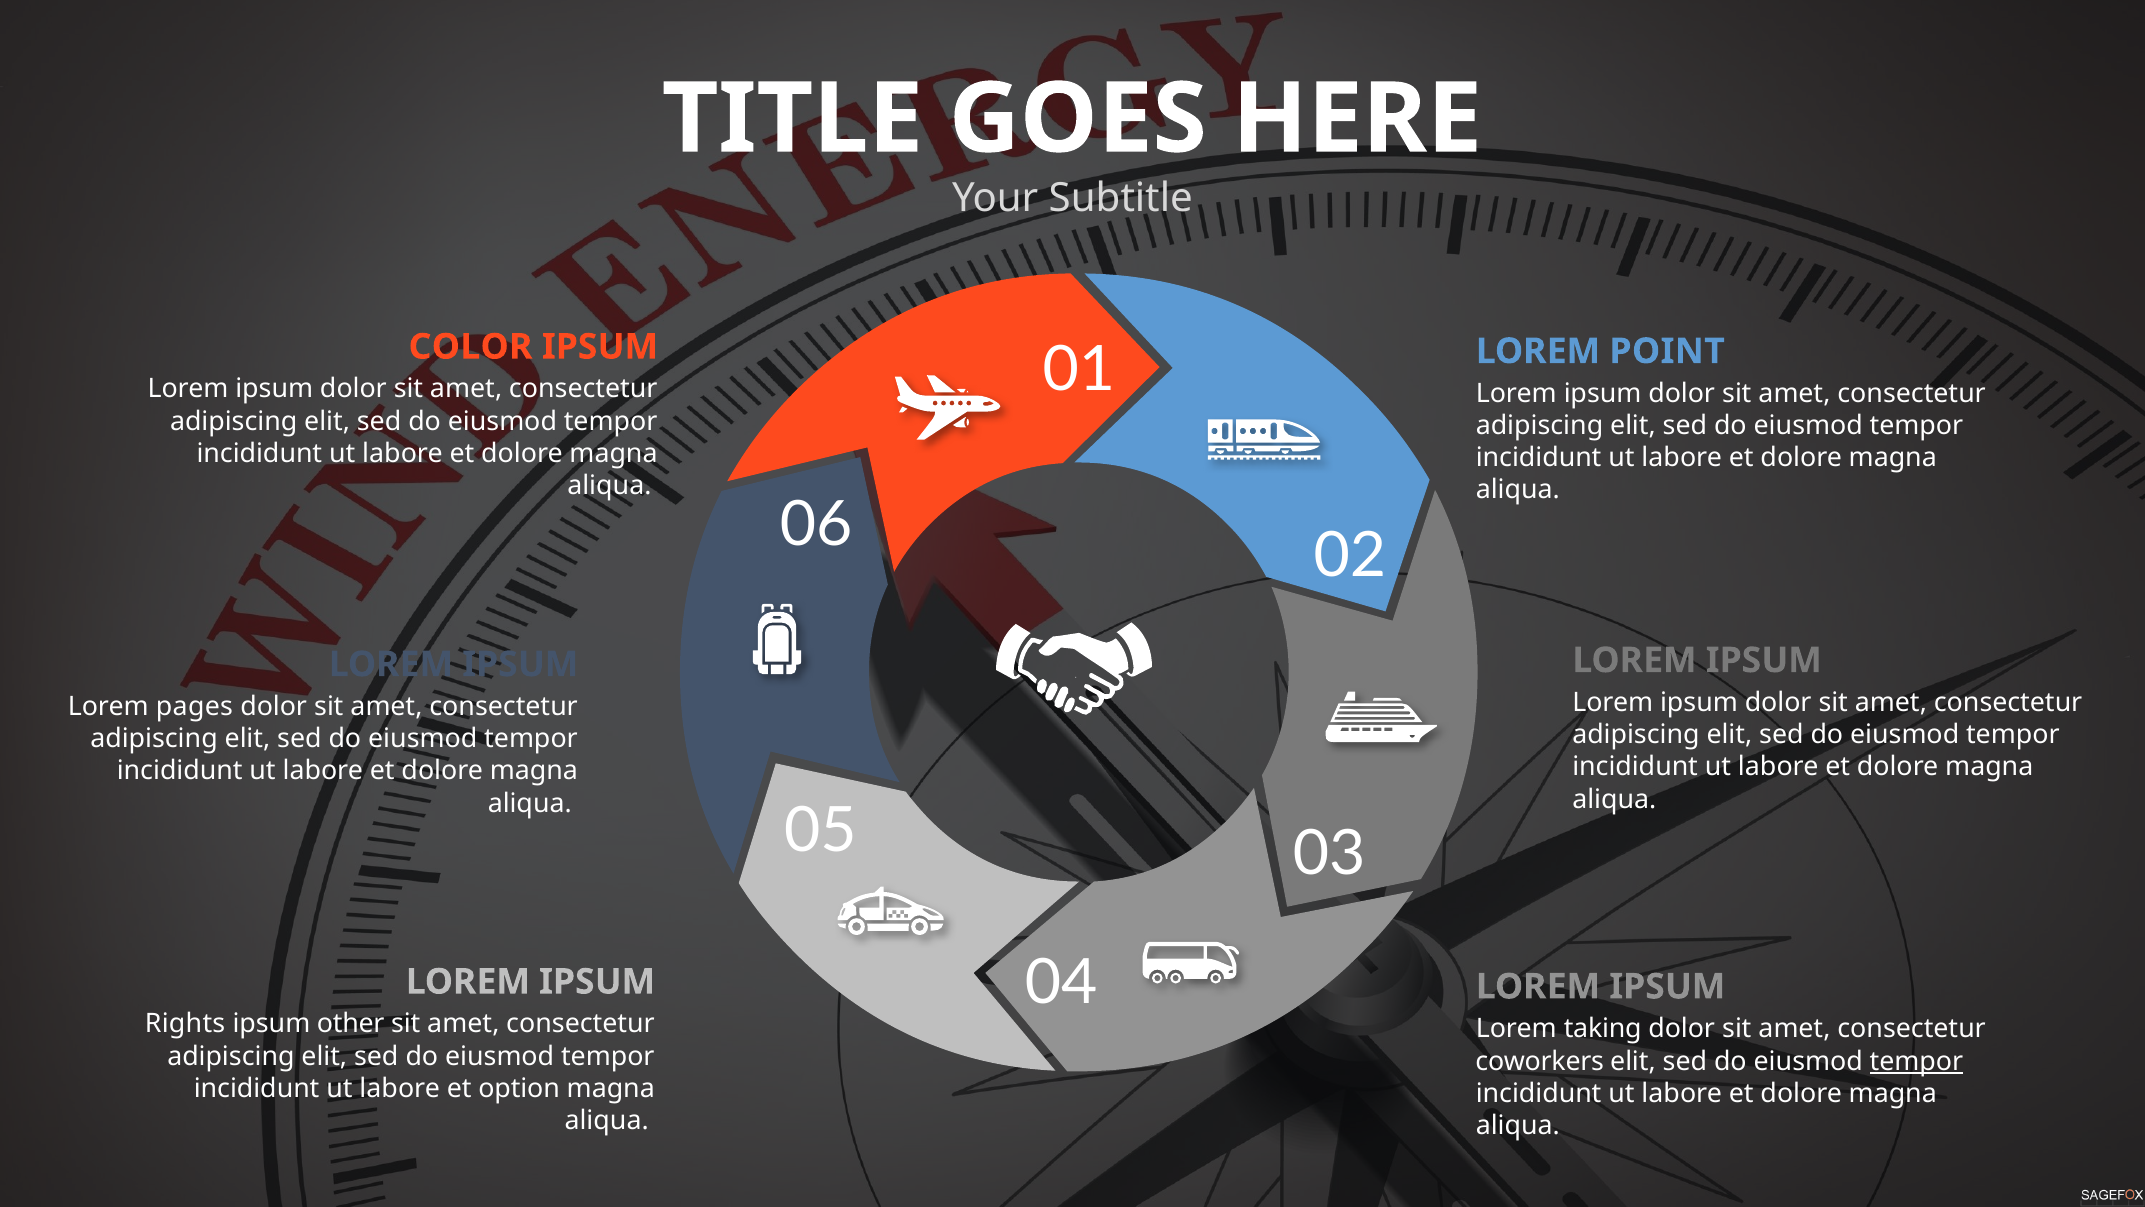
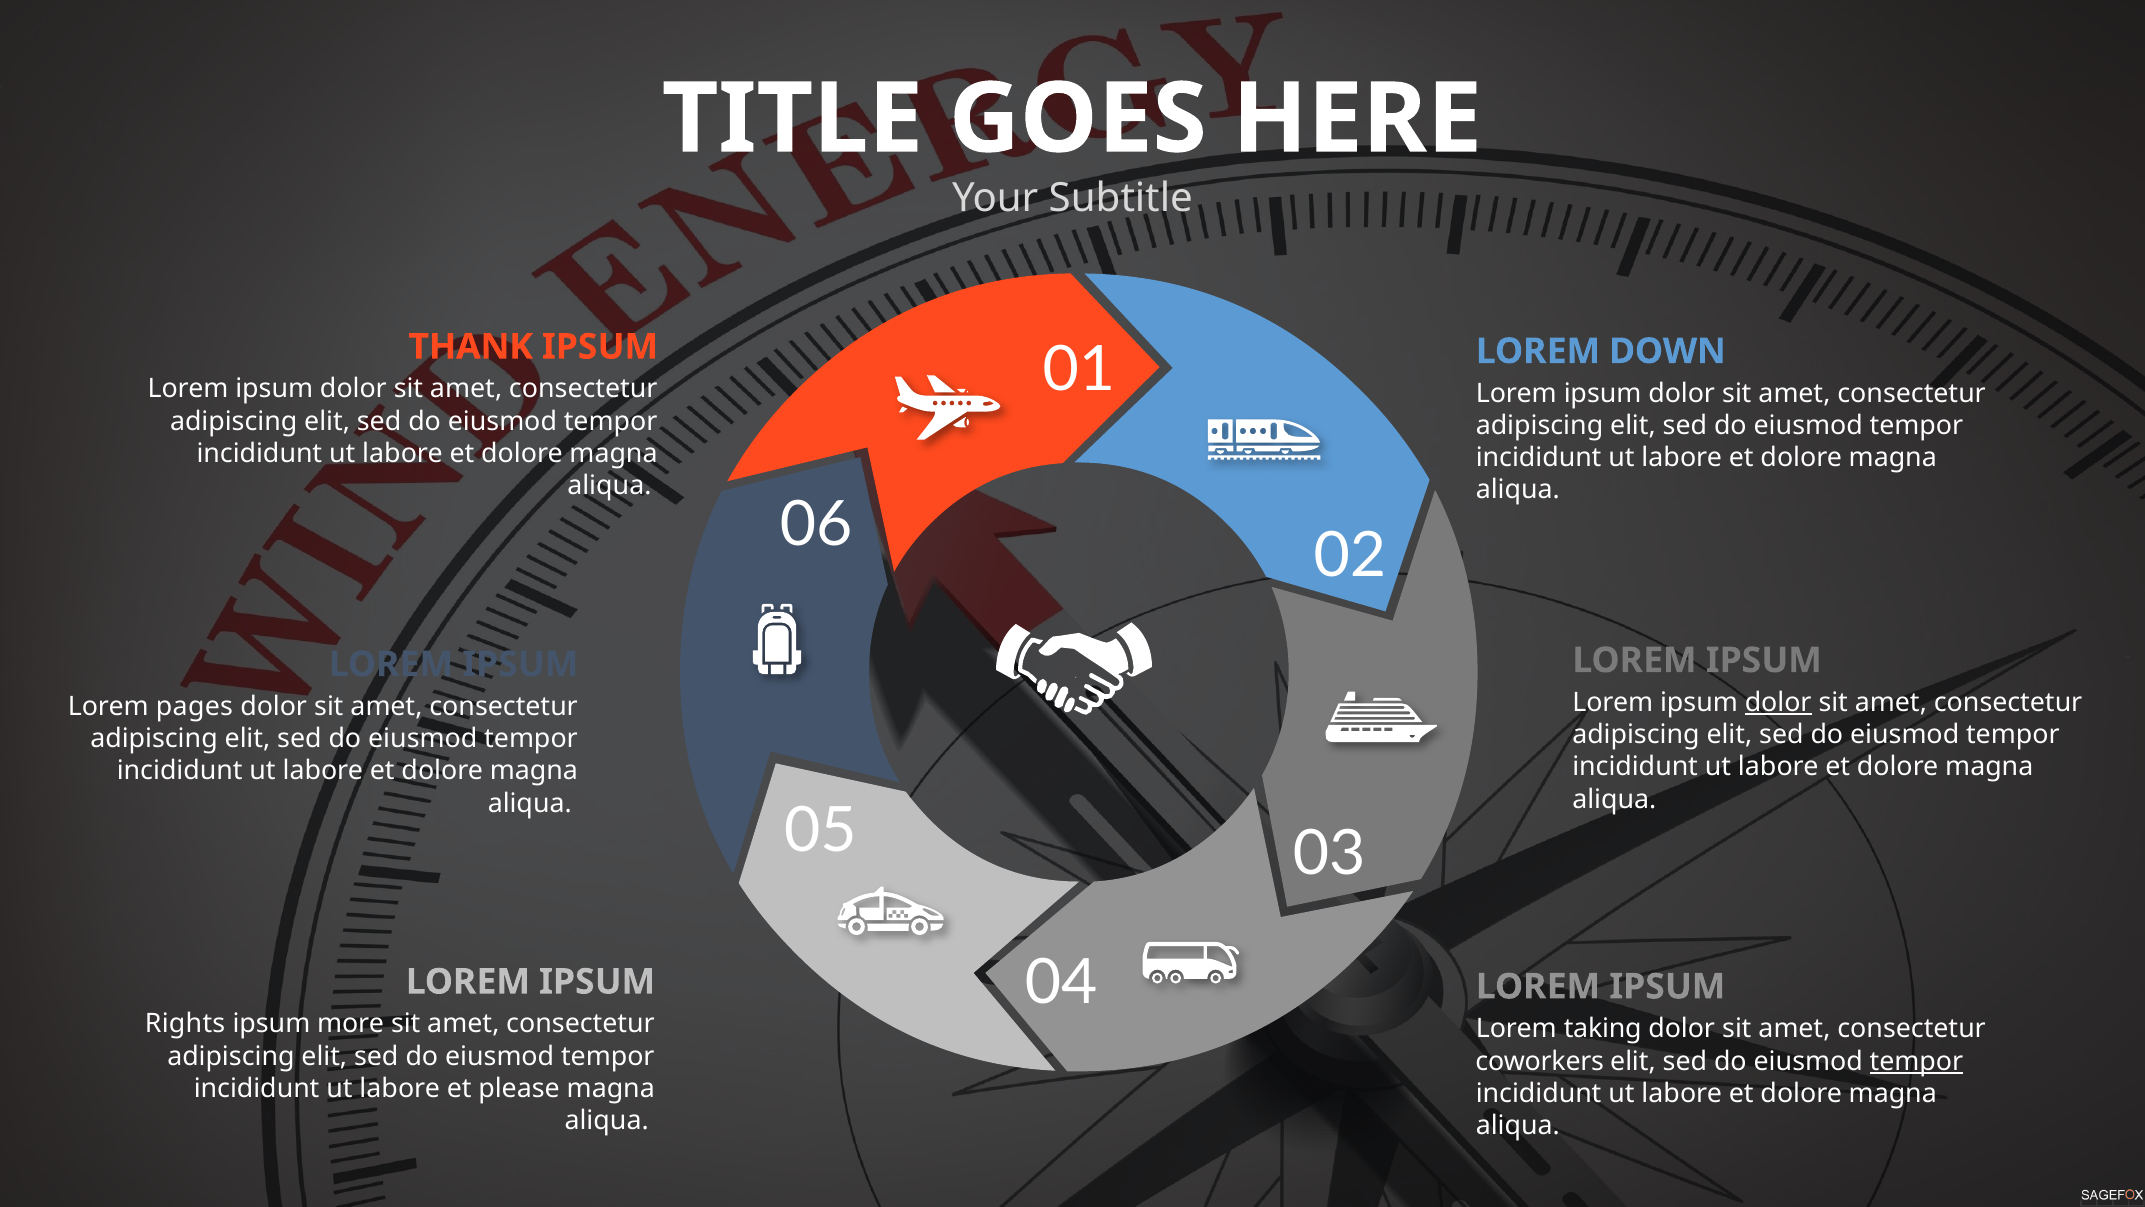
COLOR: COLOR -> THANK (471, 347)
POINT: POINT -> DOWN (1668, 351)
dolor underline: none -> present (1778, 702)
other: other -> more (351, 1024)
option: option -> please (519, 1088)
